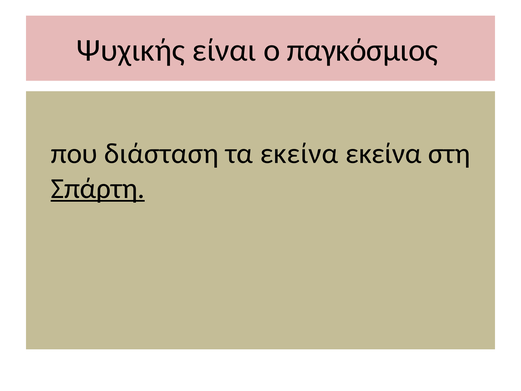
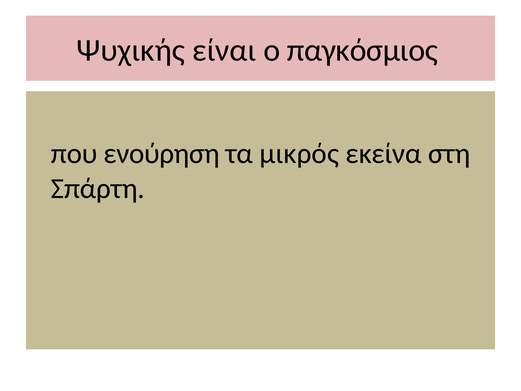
διάσταση: διάσταση -> ενούρηση (162, 154)
τα εκείνα: εκείνα -> μικρός (299, 154)
Σπάρτη underline: present -> none (98, 188)
